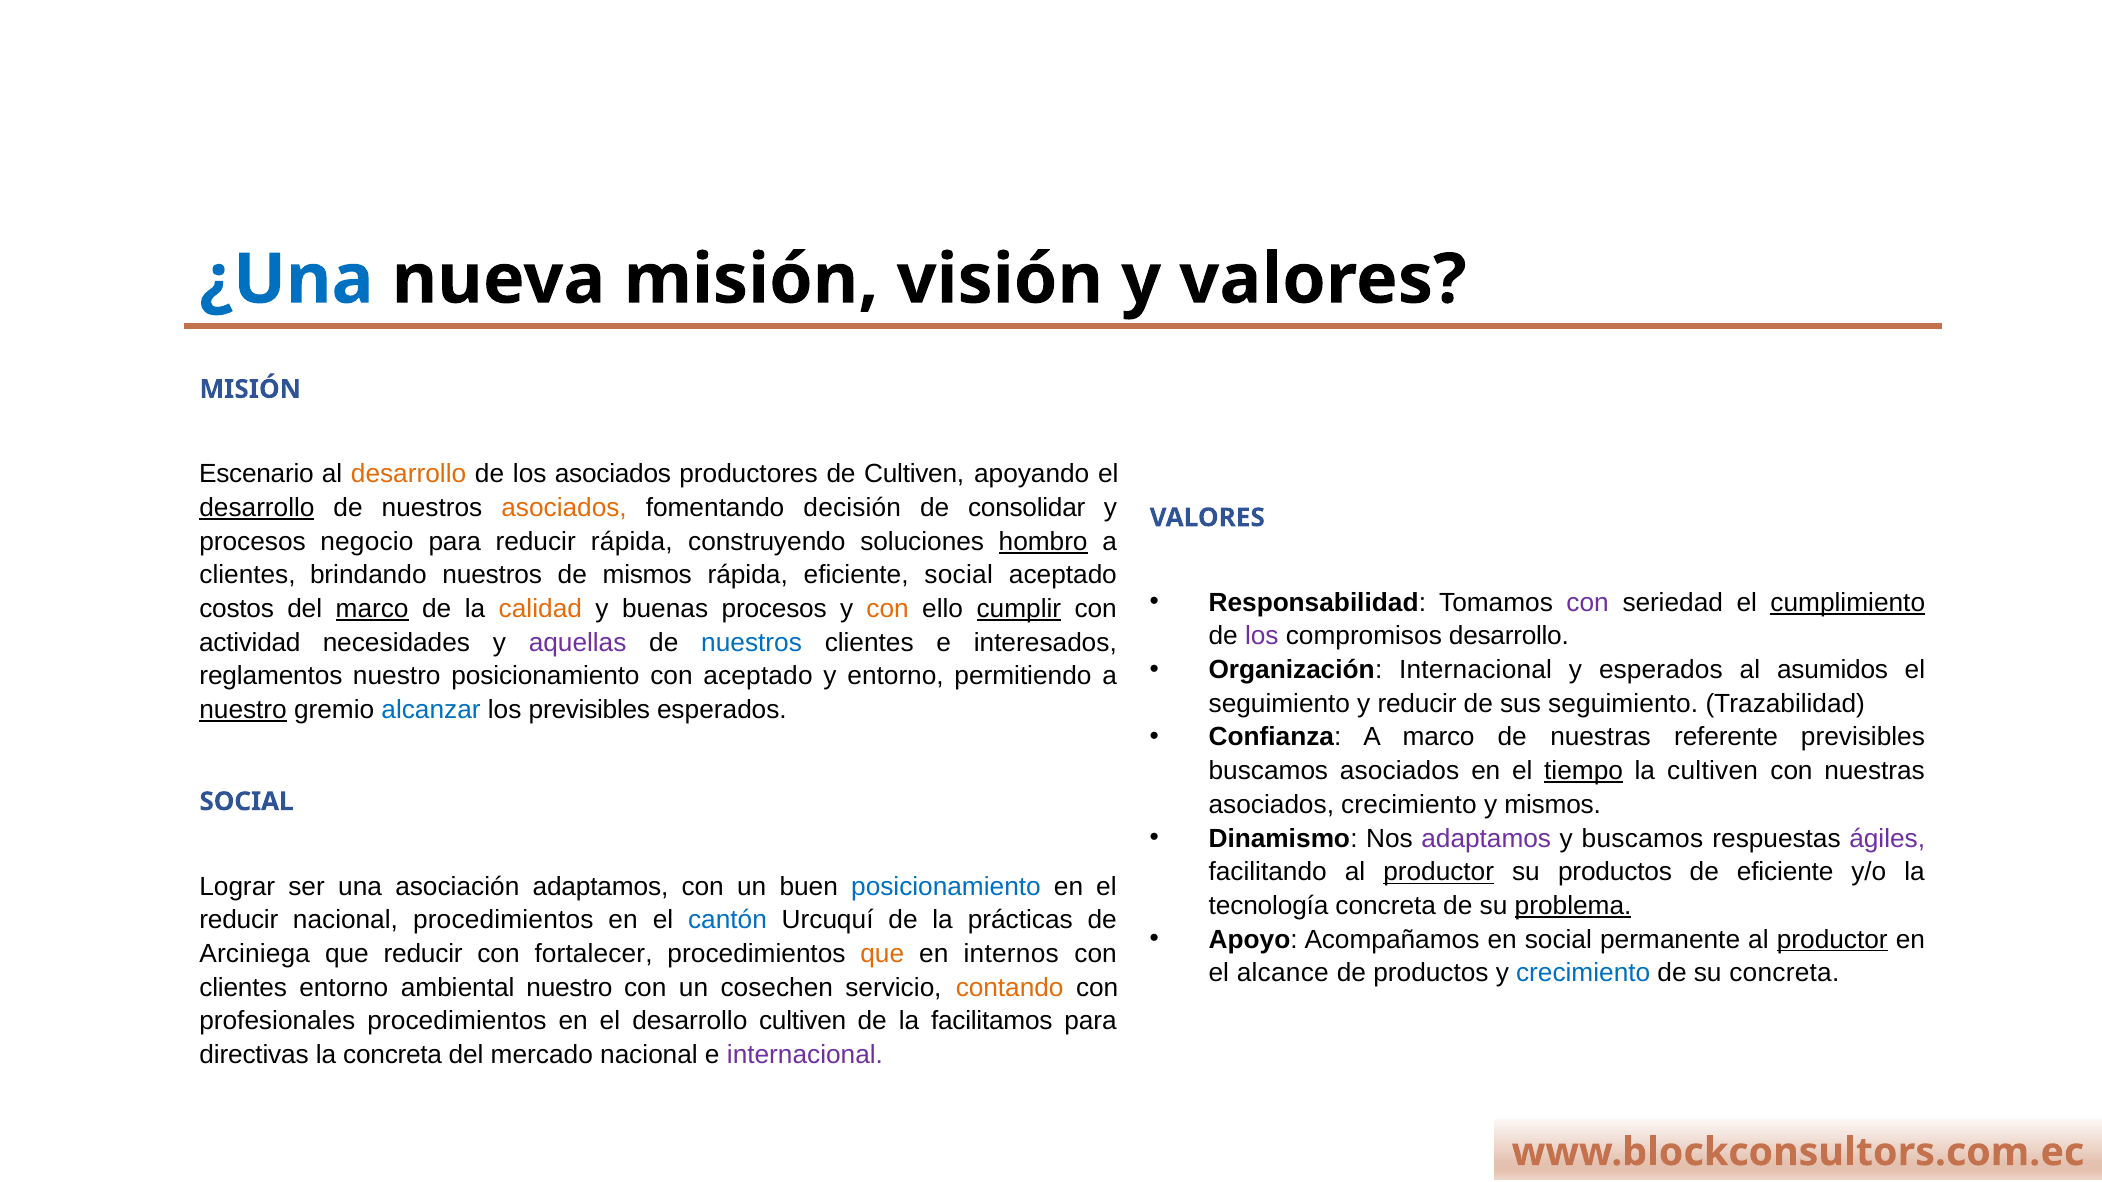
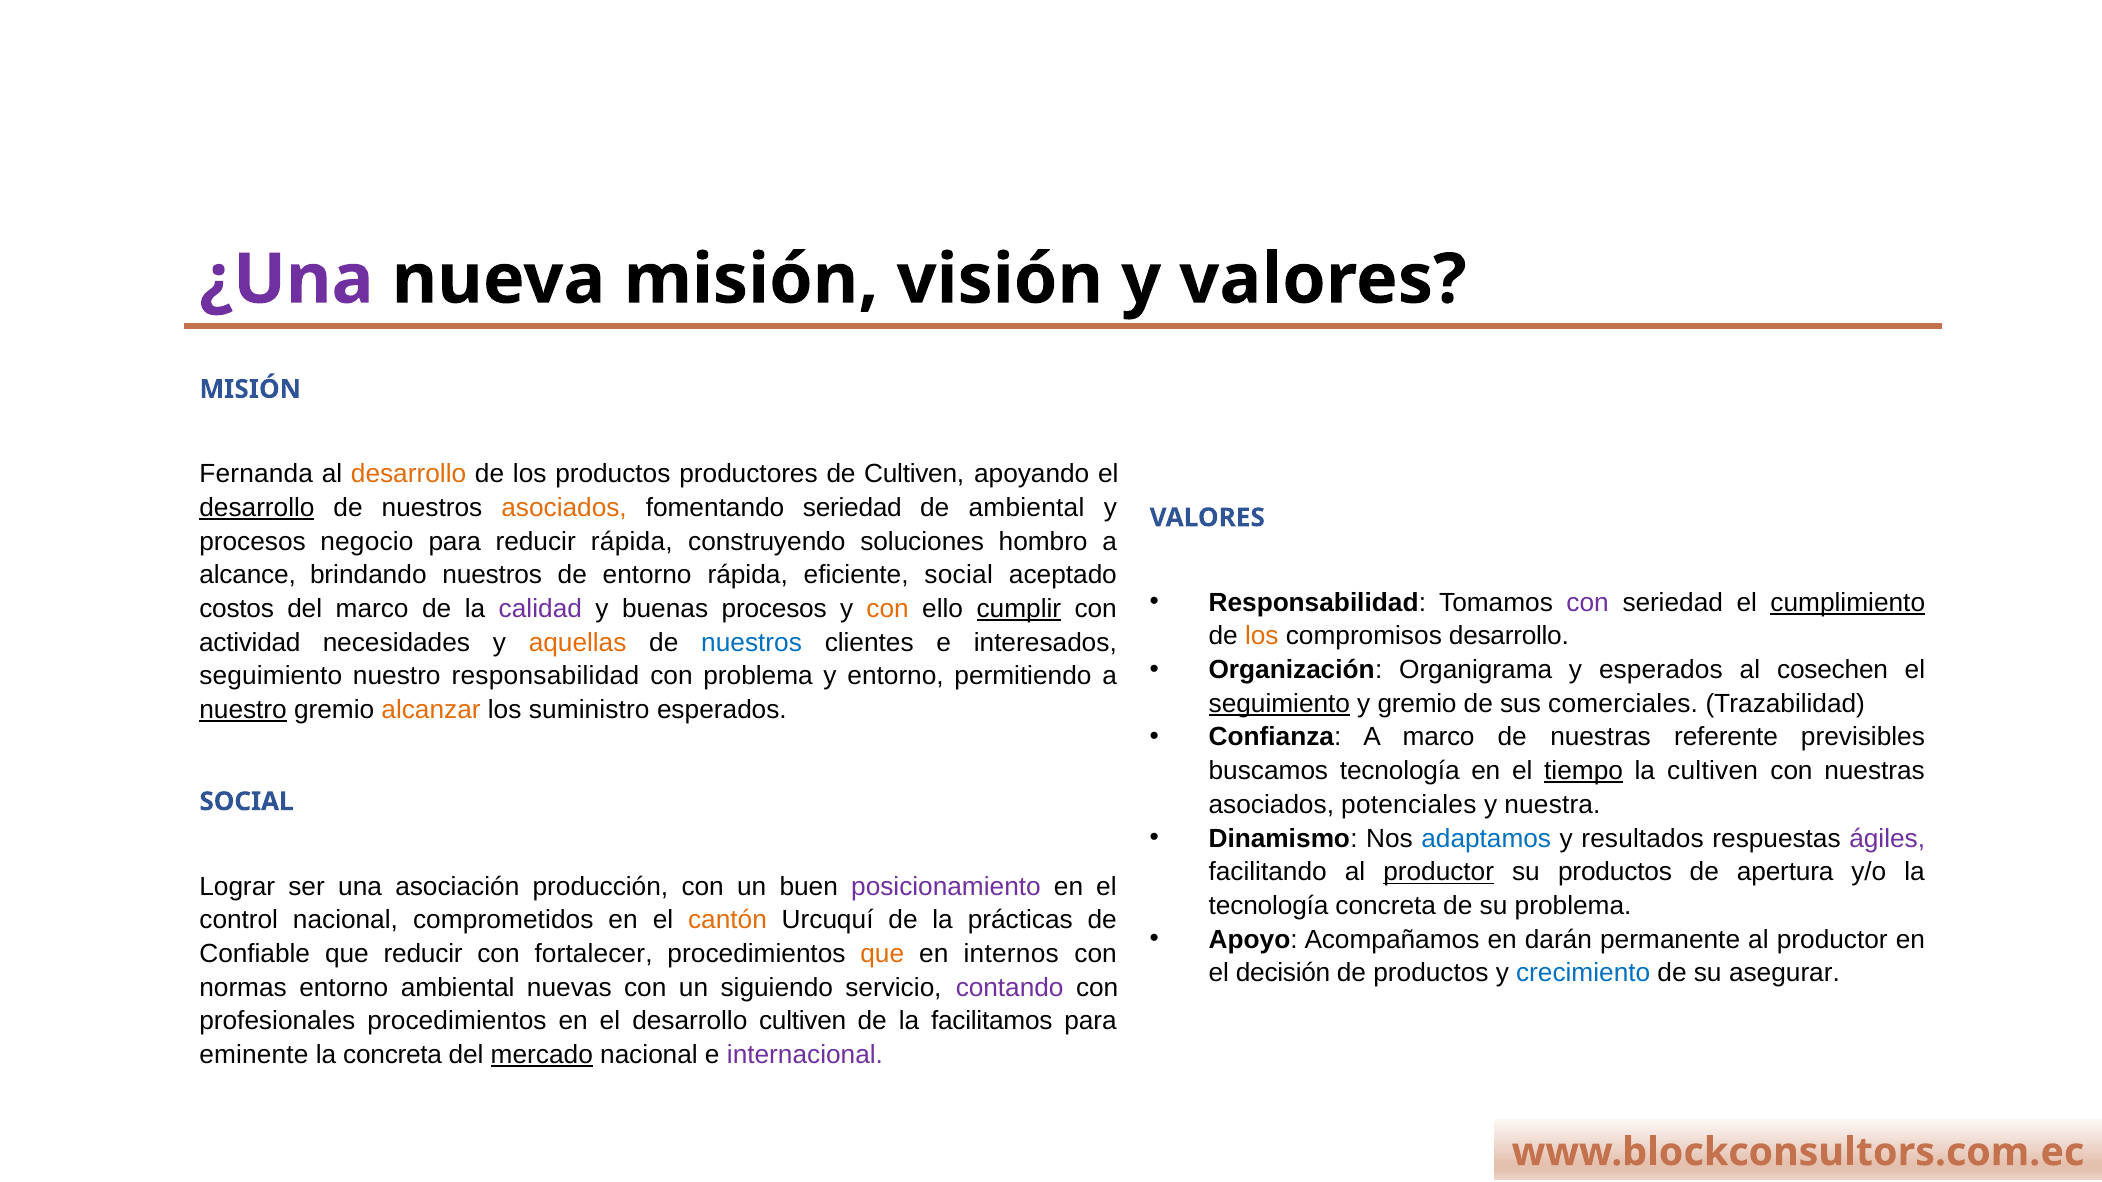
¿Una colour: blue -> purple (287, 280)
Escenario: Escenario -> Fernanda (256, 474)
los asociados: asociados -> productos (613, 474)
fomentando decisión: decisión -> seriedad (852, 508)
de consolidar: consolidar -> ambiental (1026, 508)
hombro underline: present -> none (1043, 542)
clientes: clientes -> alcance (248, 575)
de mismos: mismos -> entorno (647, 575)
marco underline: present -> none (372, 609)
calidad colour: orange -> purple (540, 609)
los colour: purple -> orange (1262, 636)
aquellas colour: purple -> orange (578, 643)
Organización Internacional: Internacional -> Organigrama (1476, 670)
asumidos: asumidos -> cosechen (1833, 670)
reglamentos: reglamentos -> seguimiento (271, 676)
nuestro posicionamiento: posicionamiento -> responsabilidad (545, 676)
con aceptado: aceptado -> problema (758, 676)
seguimiento underline: none -> present (1279, 704)
y reducir: reducir -> gremio (1417, 704)
sus seguimiento: seguimiento -> comerciales (1623, 704)
alcanzar colour: blue -> orange (431, 710)
los previsibles: previsibles -> suministro (589, 710)
buscamos asociados: asociados -> tecnología (1400, 771)
asociados crecimiento: crecimiento -> potenciales (1409, 805)
y mismos: mismos -> nuestra (1552, 805)
adaptamos colour: purple -> blue (1486, 839)
y buscamos: buscamos -> resultados (1643, 839)
de eficiente: eficiente -> apertura (1785, 872)
asociación adaptamos: adaptamos -> producción (600, 887)
posicionamiento colour: blue -> purple (946, 887)
problema underline: present -> none (1573, 906)
reducir: reducir -> control (239, 920)
nacional procedimientos: procedimientos -> comprometidos (503, 920)
cantón colour: blue -> orange (727, 920)
en social: social -> darán (1558, 940)
productor underline: present -> none (1832, 940)
Arciniega: Arciniega -> Confiable (255, 954)
alcance: alcance -> decisión (1283, 973)
su concreta: concreta -> asegurar (1784, 973)
clientes: clientes -> normas (243, 988)
ambiental nuestro: nuestro -> nuevas (569, 988)
cosechen: cosechen -> siguiendo (777, 988)
contando colour: orange -> purple (1010, 988)
directivas: directivas -> eminente (254, 1055)
mercado underline: none -> present (542, 1055)
